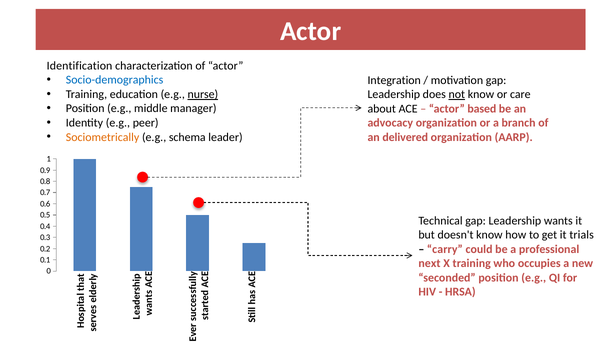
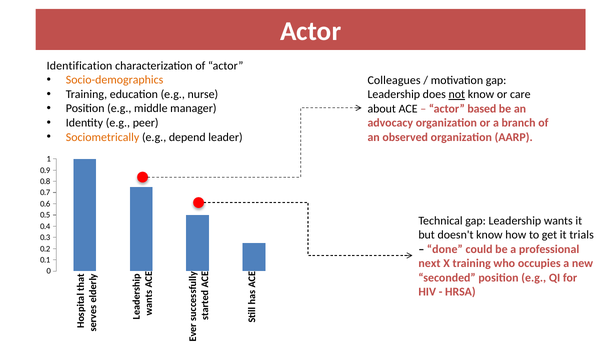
Socio-demographics colour: blue -> orange (115, 80)
Integration: Integration -> Colleagues (394, 80)
nurse underline: present -> none (203, 94)
schema: schema -> depend (187, 137)
delivered: delivered -> observed (405, 137)
carry: carry -> done (445, 249)
